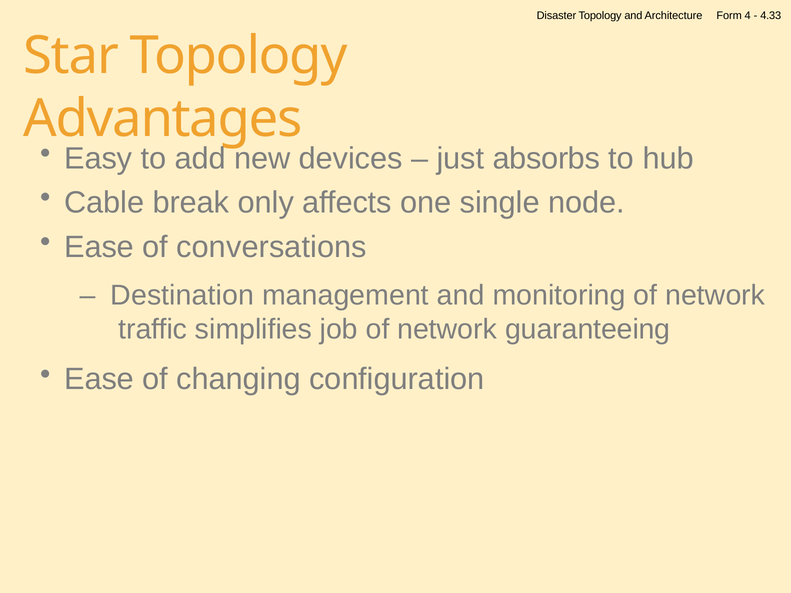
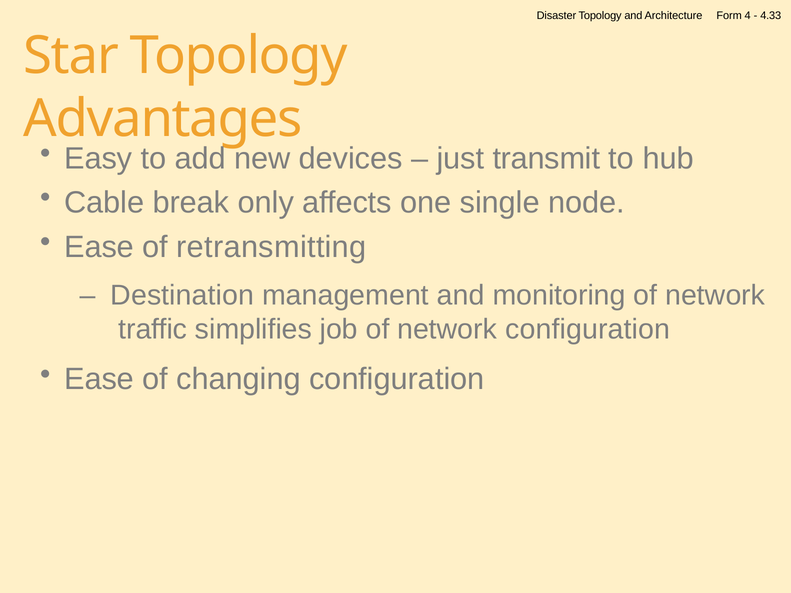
absorbs: absorbs -> transmit (546, 158)
conversations: conversations -> retransmitting (271, 247)
network guaranteeing: guaranteeing -> configuration (588, 330)
